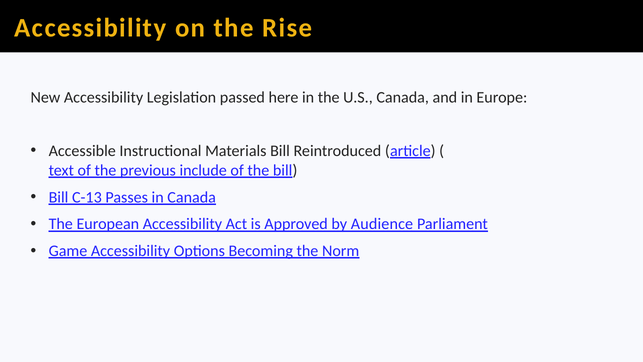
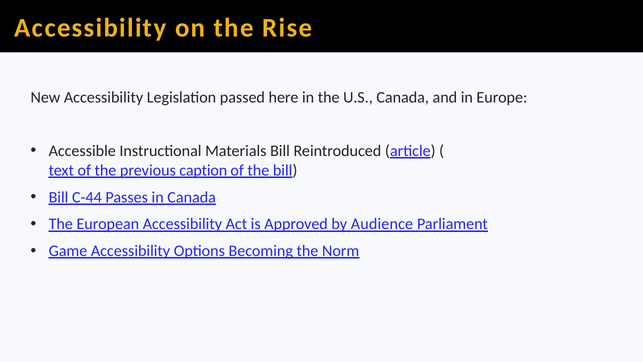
include: include -> caption (203, 170)
C-13: C-13 -> C-44 (87, 197)
